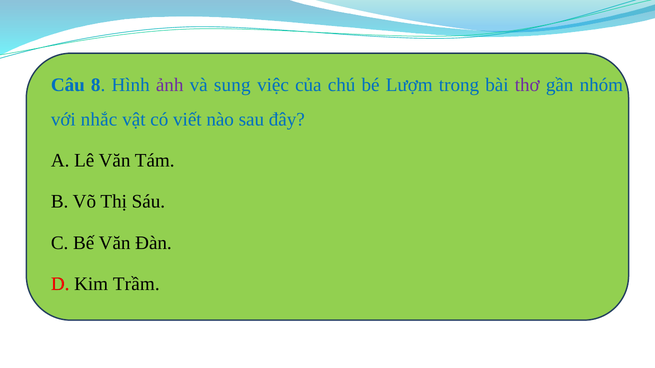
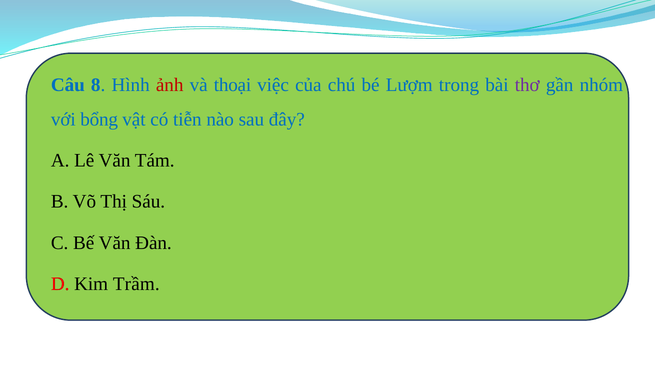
ảnh colour: purple -> red (170, 85)
sung: sung -> thoại (232, 85)
nhắc: nhắc -> bổng (99, 119)
viết: viết -> tiễn (187, 119)
